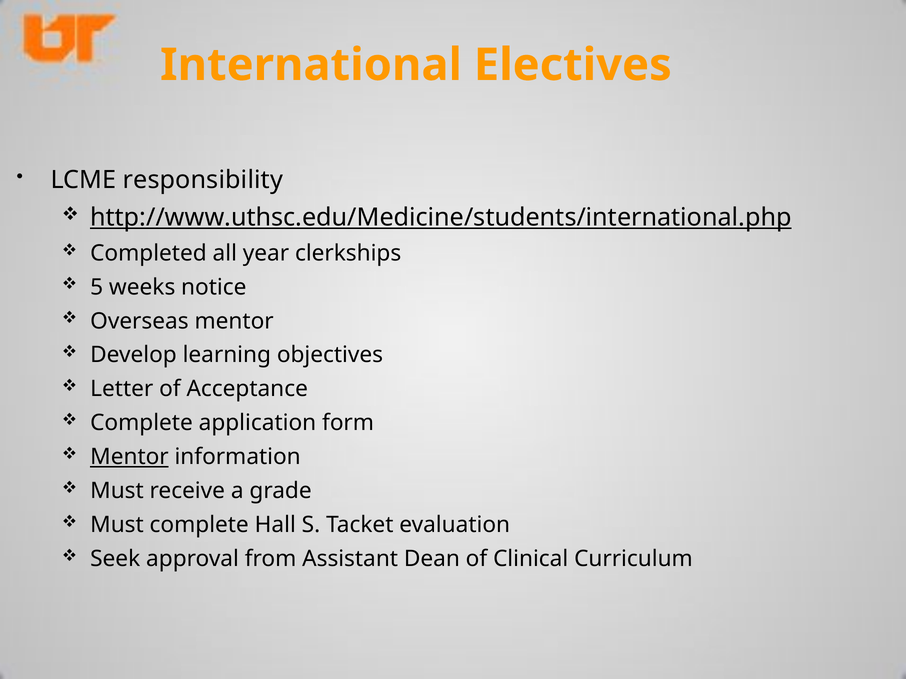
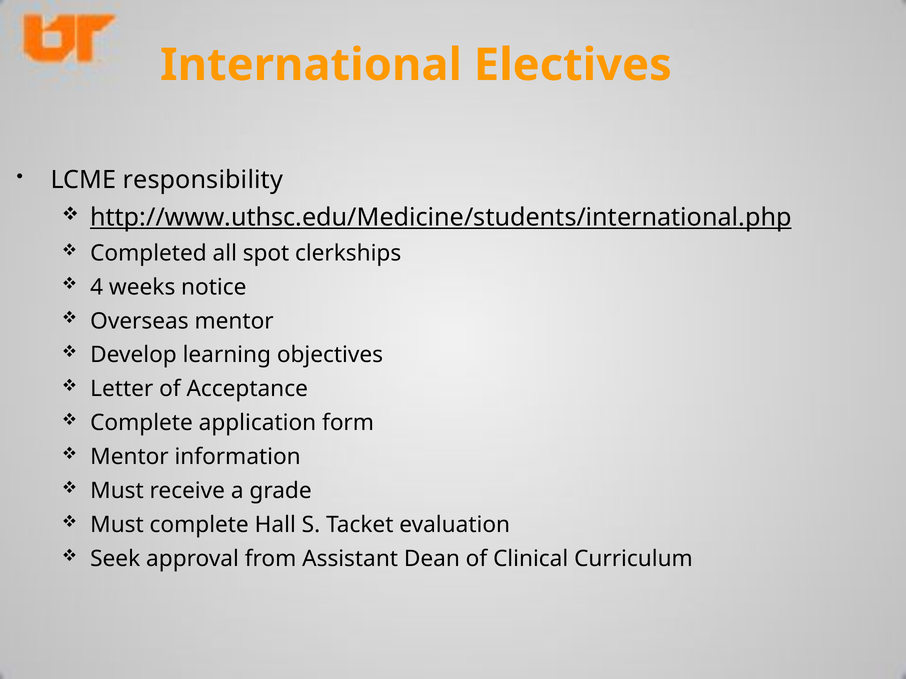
year: year -> spot (266, 253)
5: 5 -> 4 (97, 287)
Mentor underline: present -> none (129, 457)
